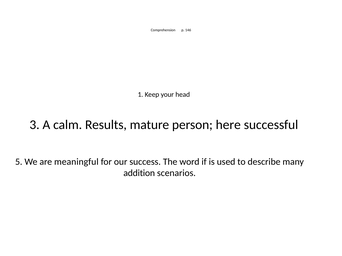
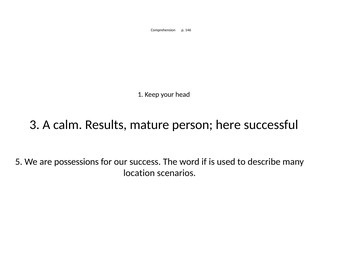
meaningful: meaningful -> possessions (76, 162)
addition: addition -> location (139, 173)
